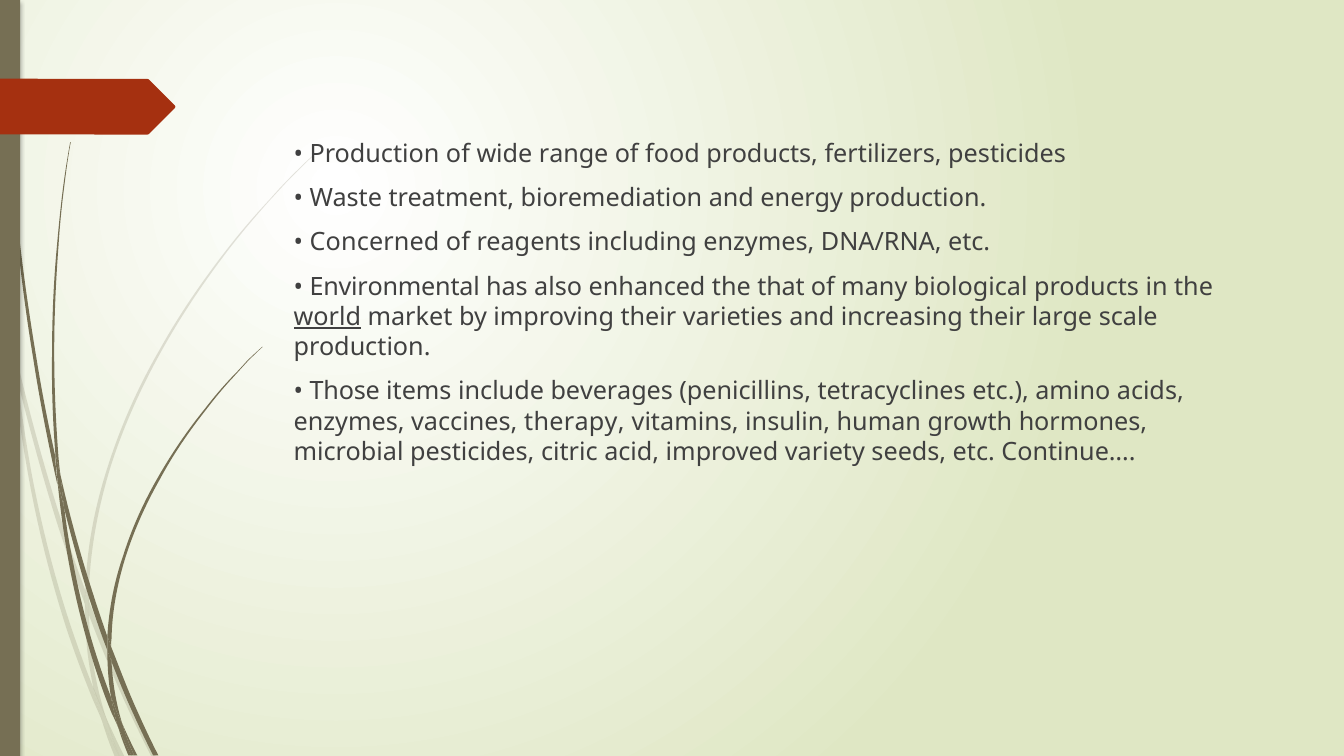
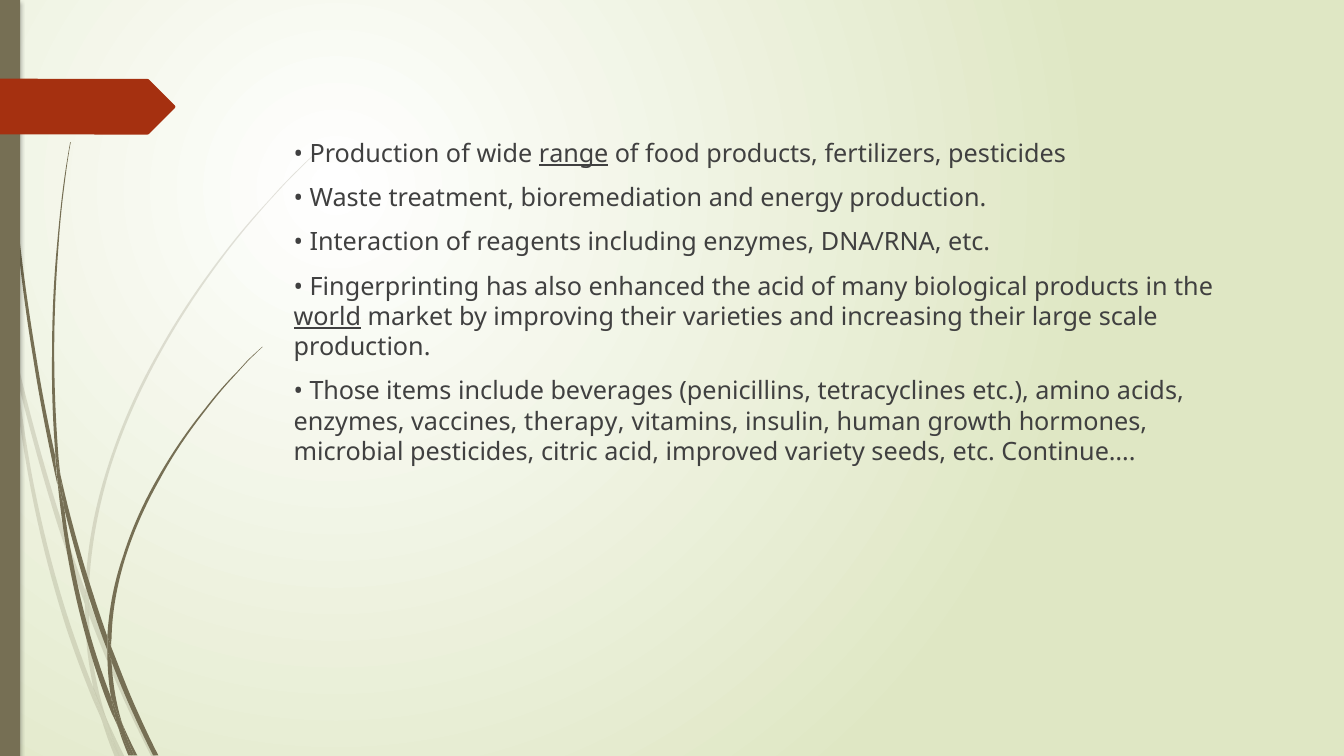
range underline: none -> present (574, 154)
Concerned: Concerned -> Interaction (375, 243)
Environmental: Environmental -> Fingerprinting (395, 287)
the that: that -> acid (781, 287)
